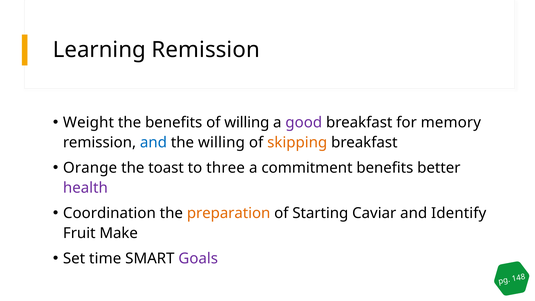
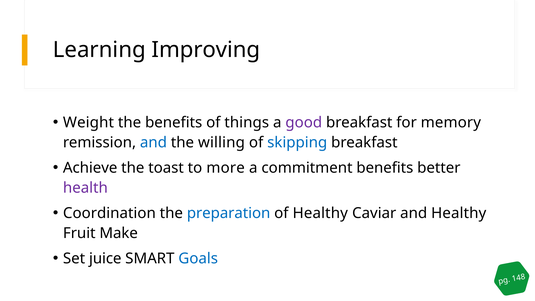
Learning Remission: Remission -> Improving (206, 50)
of willing: willing -> things (247, 123)
skipping colour: orange -> blue (297, 142)
Orange: Orange -> Achieve (90, 168)
three: three -> more (226, 168)
preparation colour: orange -> blue (229, 213)
of Starting: Starting -> Healthy (320, 213)
and Identify: Identify -> Healthy (459, 213)
time: time -> juice (105, 259)
Goals colour: purple -> blue (198, 259)
